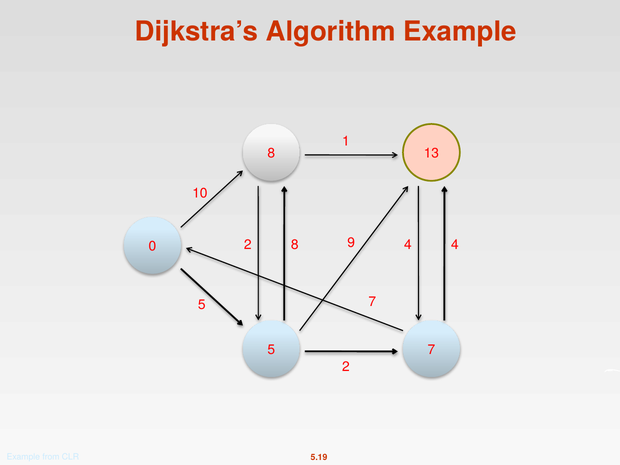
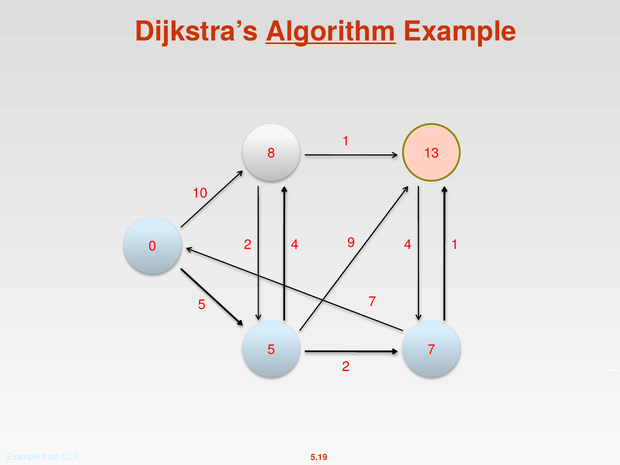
Algorithm underline: none -> present (331, 32)
2 8: 8 -> 4 (295, 245)
4 4: 4 -> 1 (455, 245)
